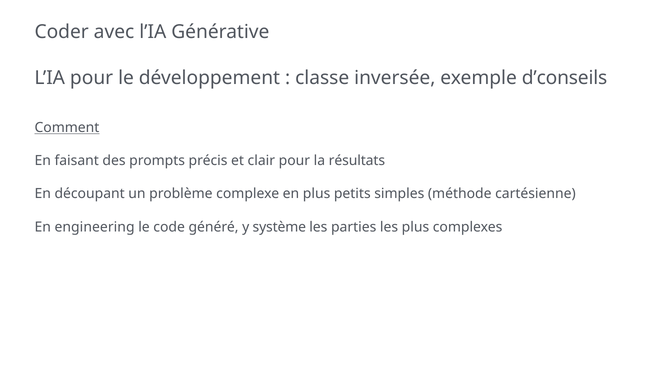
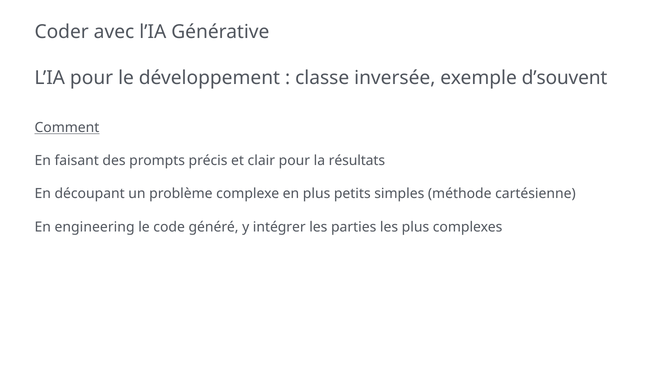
d’conseils: d’conseils -> d’souvent (565, 78)
système: système -> intégrer (279, 227)
